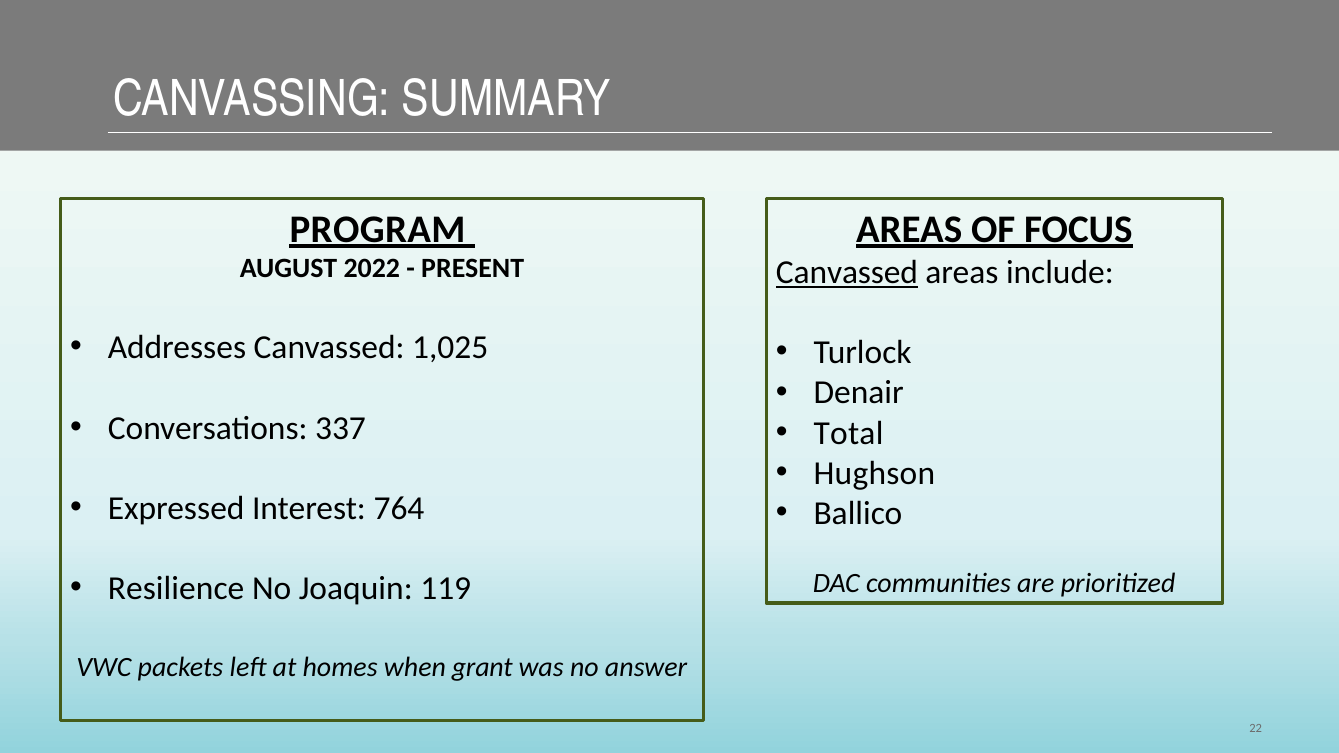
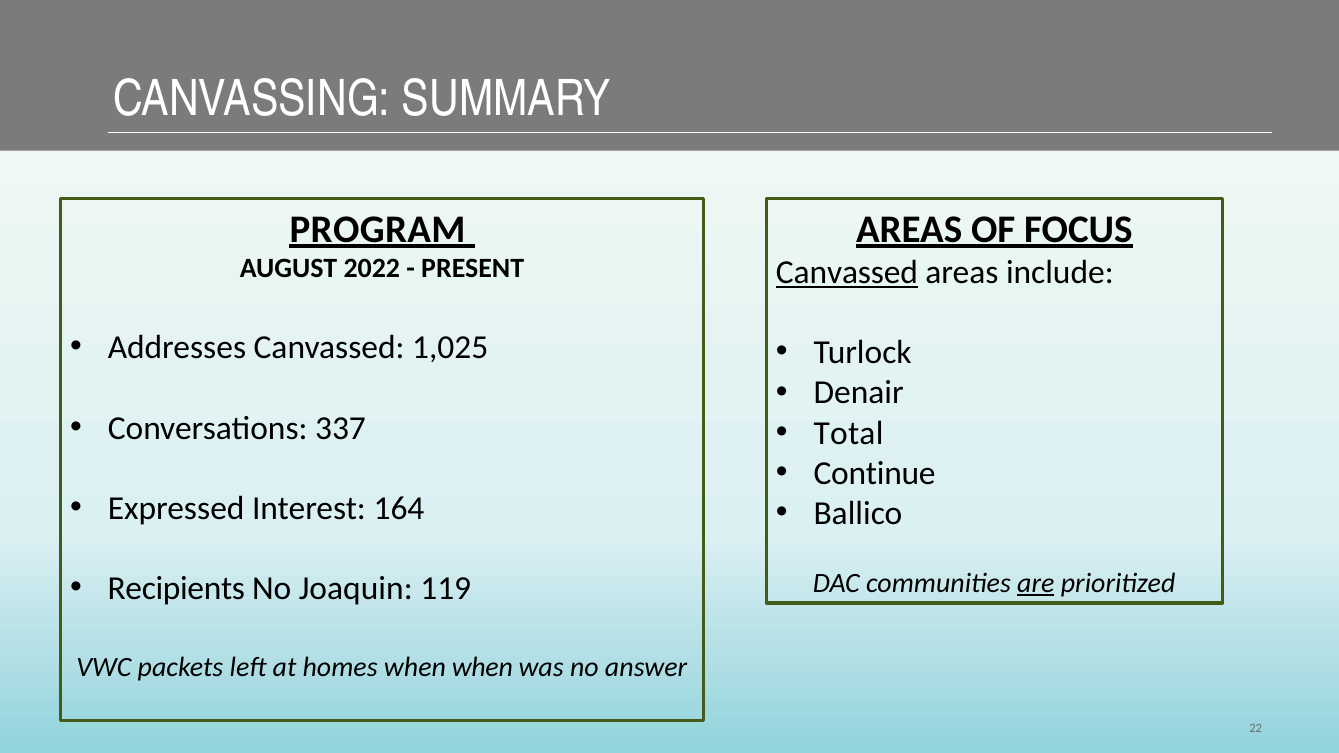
Hughson: Hughson -> Continue (875, 473)
764: 764 -> 164 (399, 509)
Resilience: Resilience -> Recipients (176, 589)
are underline: none -> present (1036, 583)
when grant: grant -> when (482, 667)
